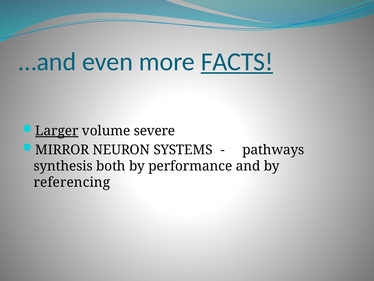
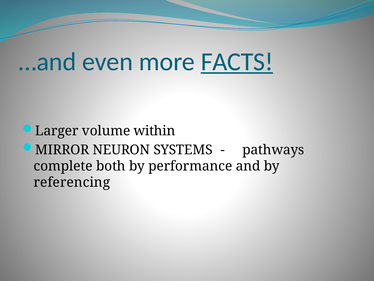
Larger underline: present -> none (57, 131)
severe: severe -> within (154, 131)
synthesis: synthesis -> complete (63, 166)
